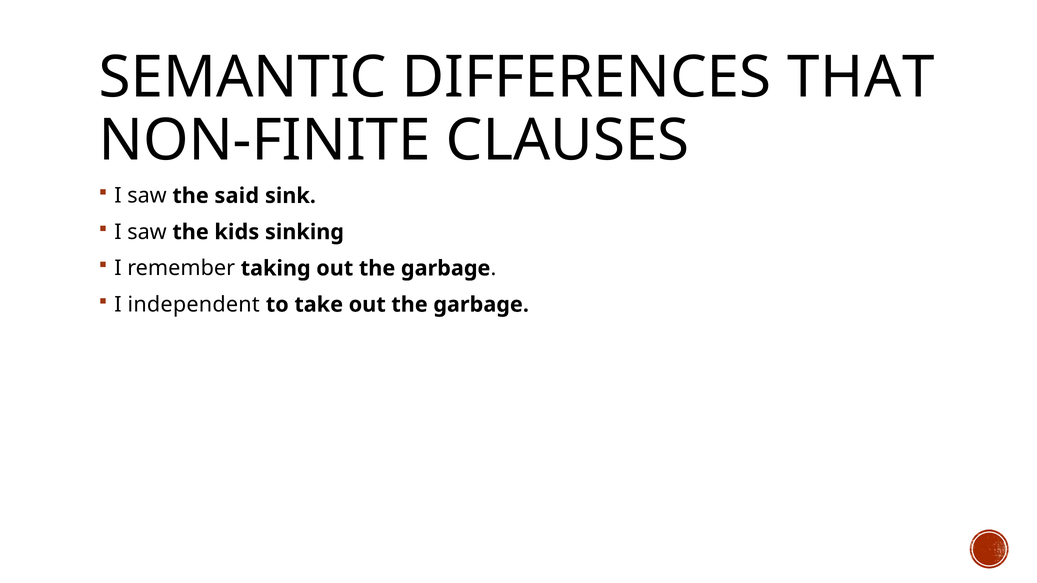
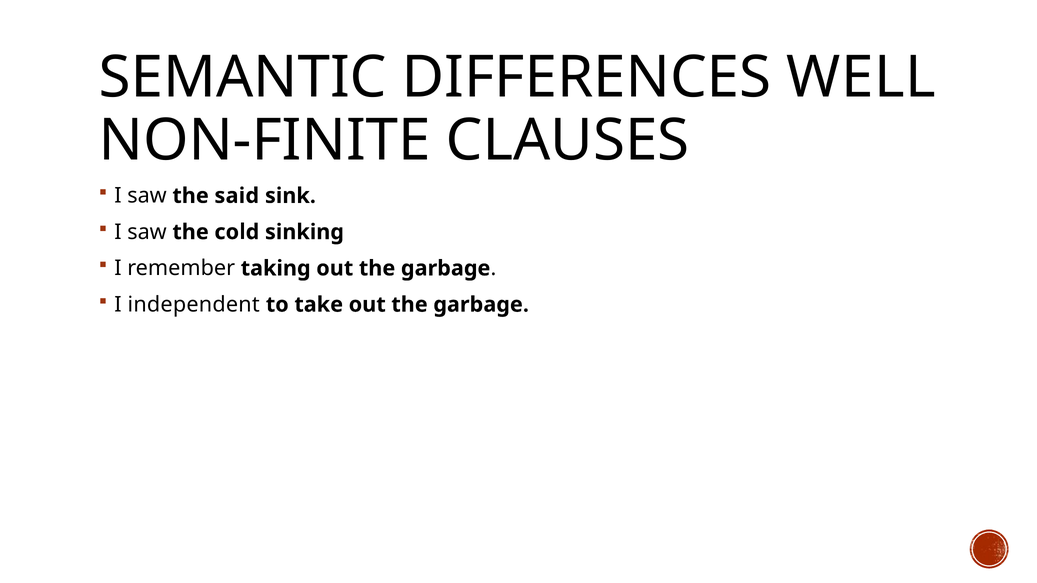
THAT: THAT -> WELL (861, 78)
kids: kids -> cold (237, 232)
